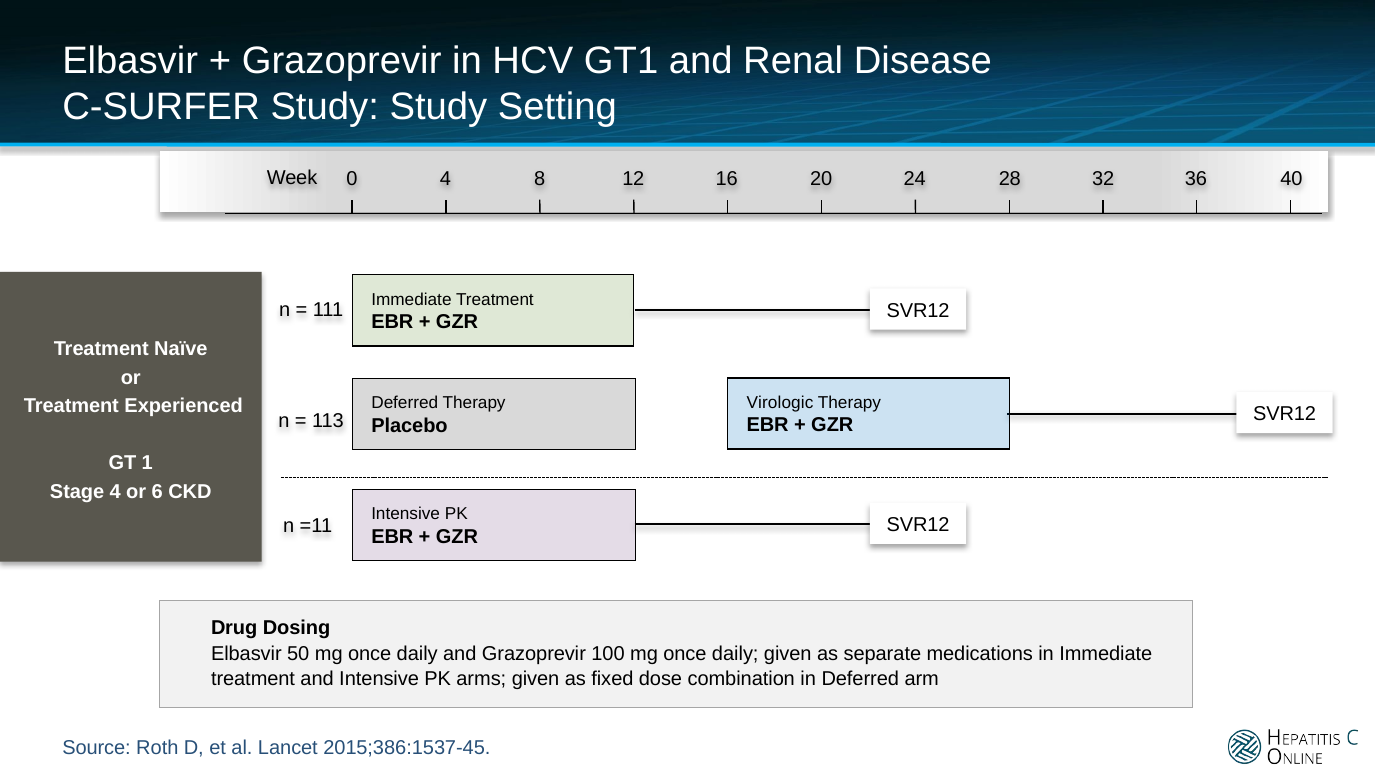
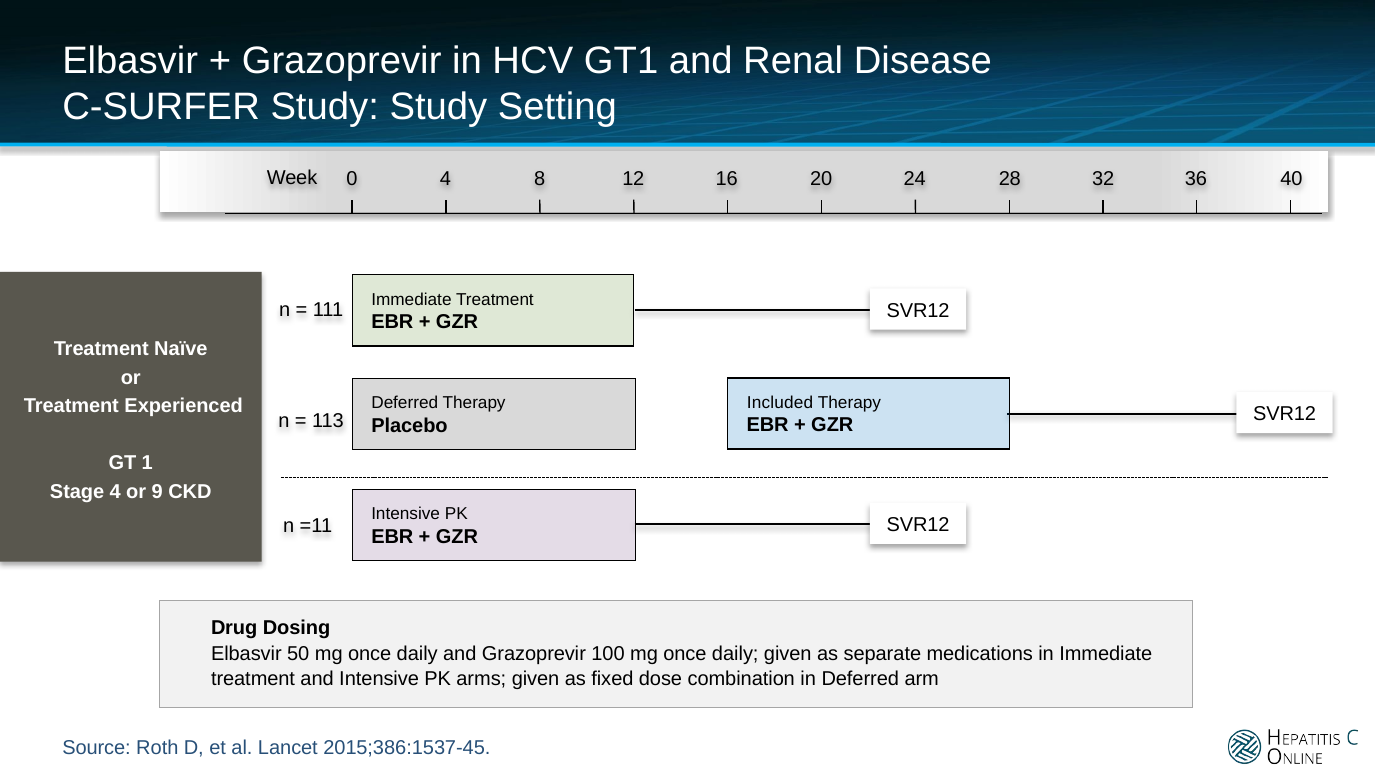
Virologic: Virologic -> Included (780, 403)
6: 6 -> 9 (157, 492)
